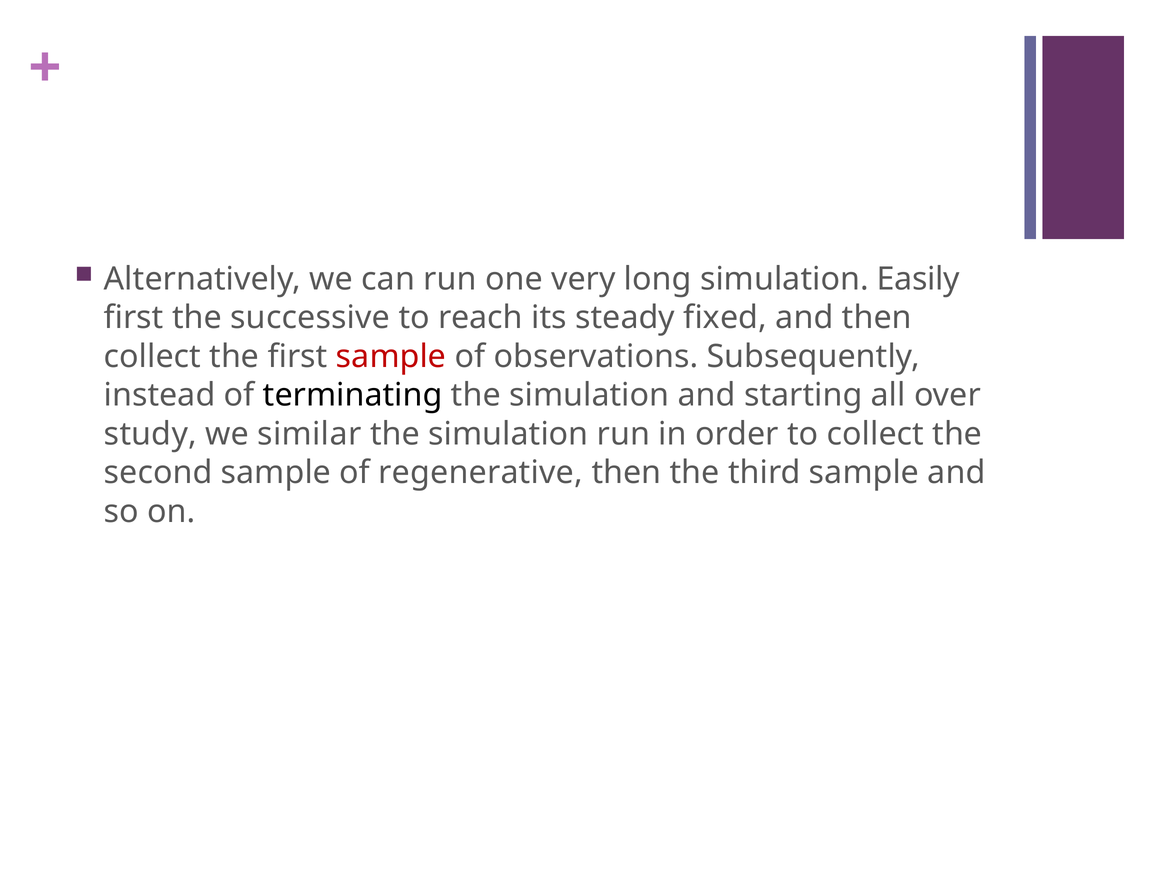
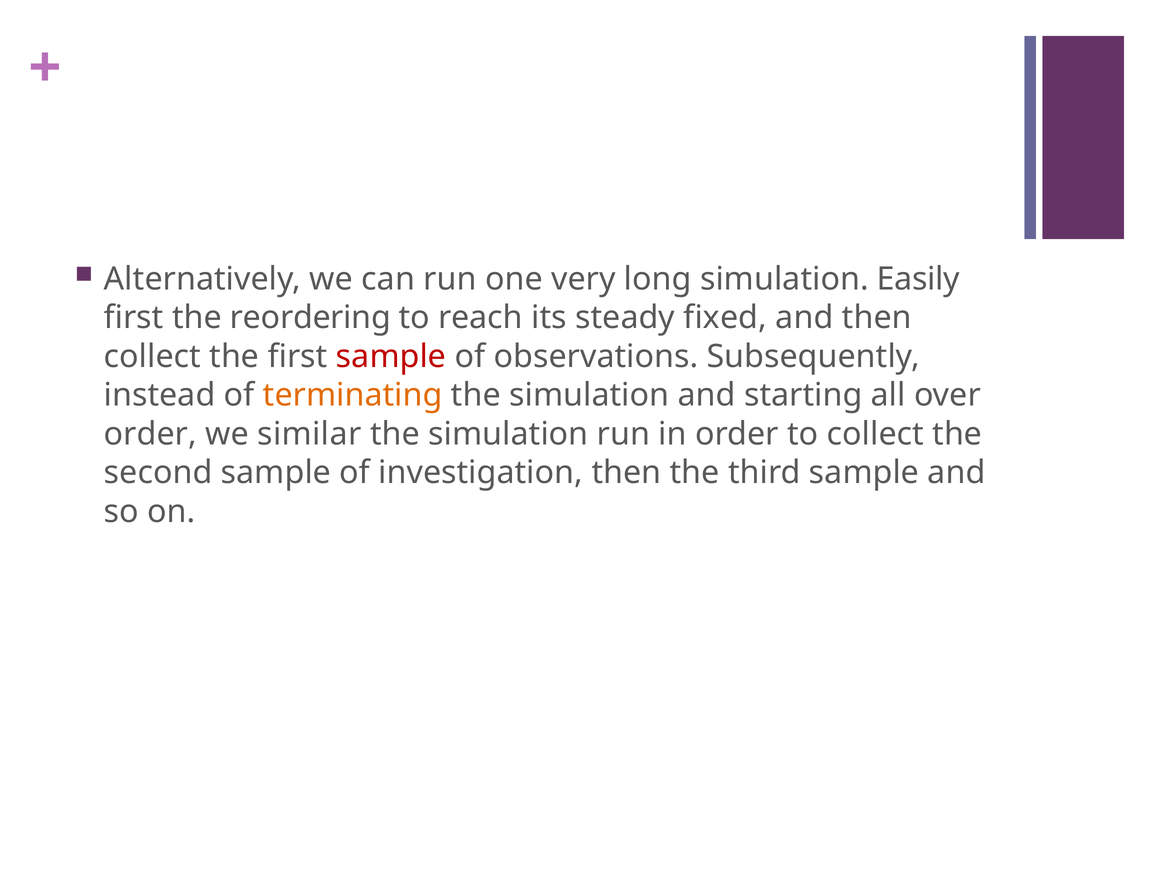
successive: successive -> reordering (310, 318)
terminating colour: black -> orange (353, 395)
study: study -> order (150, 434)
regenerative: regenerative -> investigation (481, 473)
